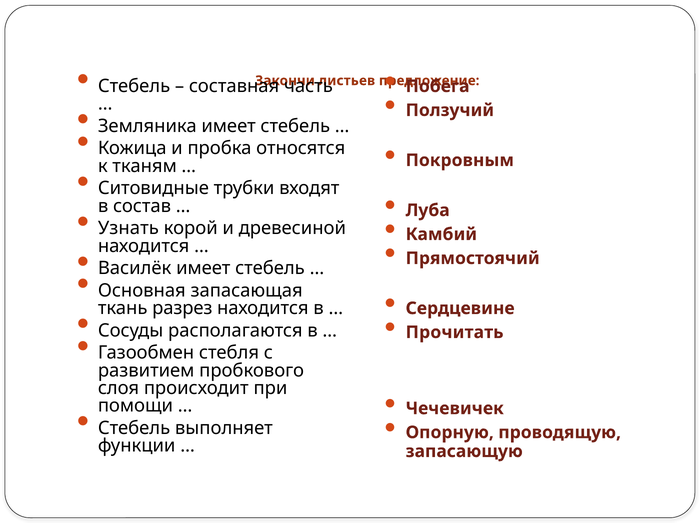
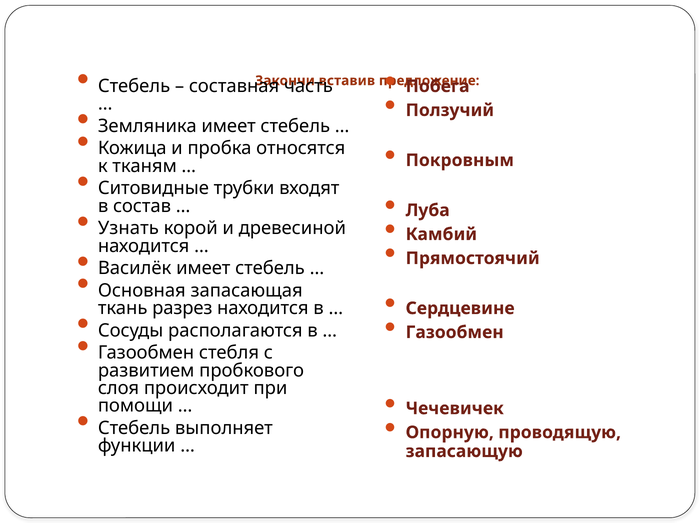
листьев: листьев -> вставив (347, 81)
Прочитать: Прочитать -> Газообмен (455, 332)
